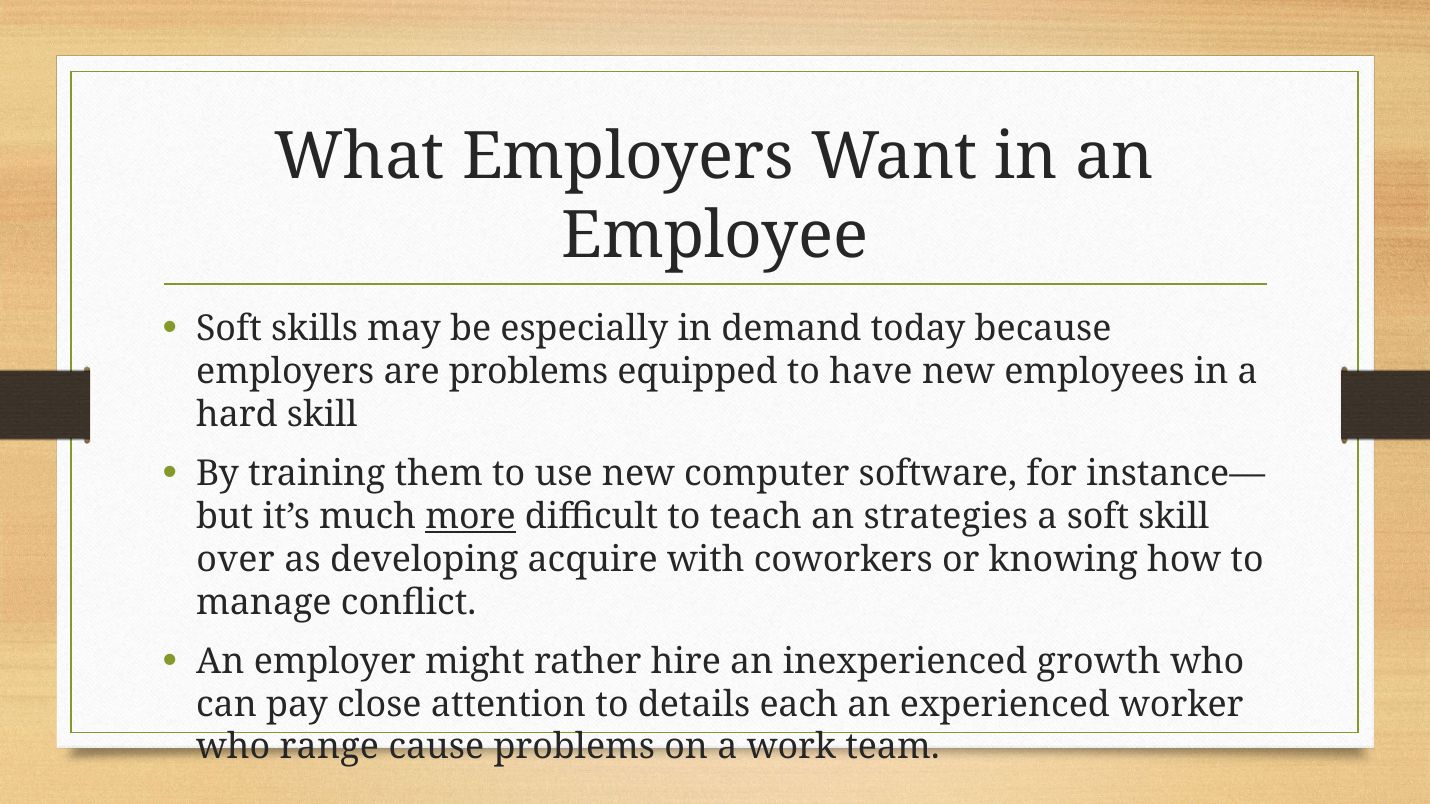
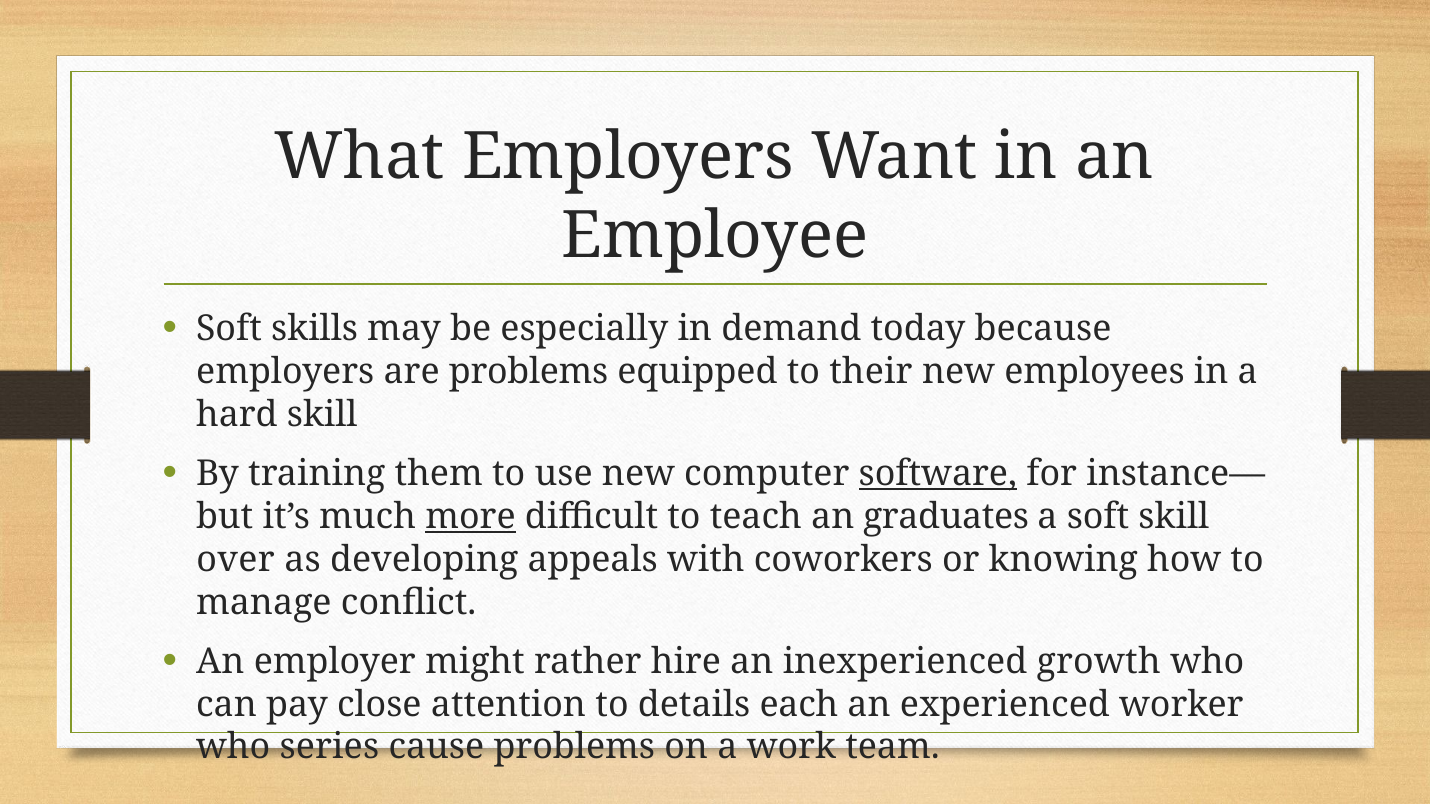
have: have -> their (871, 372)
software underline: none -> present (938, 474)
strategies: strategies -> graduates (946, 517)
acquire: acquire -> appeals (593, 560)
range: range -> series (329, 748)
